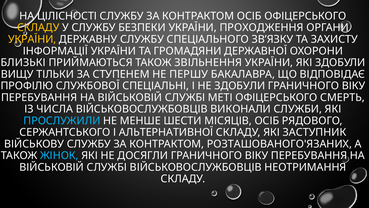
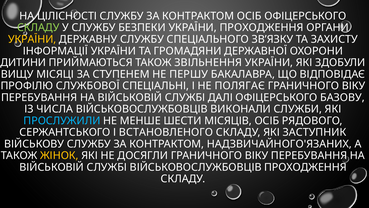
СКЛАДУ colour: yellow -> light green (38, 28)
БЛИЗЬКІ: БЛИЗЬКІ -> ДИТИНИ (23, 62)
ТІЛЬКИ: ТІЛЬКИ -> МІСЯЦІ (55, 74)
НЕ ЗДОБУЛИ: ЗДОБУЛИ -> ПОЛЯГАЄ (240, 86)
МЕТІ: МЕТІ -> ДАЛІ (220, 97)
СМЕРТЬ: СМЕРТЬ -> БАЗОВУ (342, 97)
АЛЬТЕРНАТИВНОЇ: АЛЬТЕРНАТИВНОЇ -> ВСТАНОВЛЕНОГО (166, 132)
РОЗТАШОВАНОГО'ЯЗАНИХ: РОЗТАШОВАНОГО'ЯЗАНИХ -> НАДЗВИЧАЙНОГО'ЯЗАНИХ (279, 144)
ЖІНОК colour: light blue -> yellow (59, 155)
ВІЙСЬКОВОСЛУЖБОВЦІВ НЕОТРИМАННЯ: НЕОТРИМАННЯ -> ПРОХОДЖЕННЯ (305, 167)
